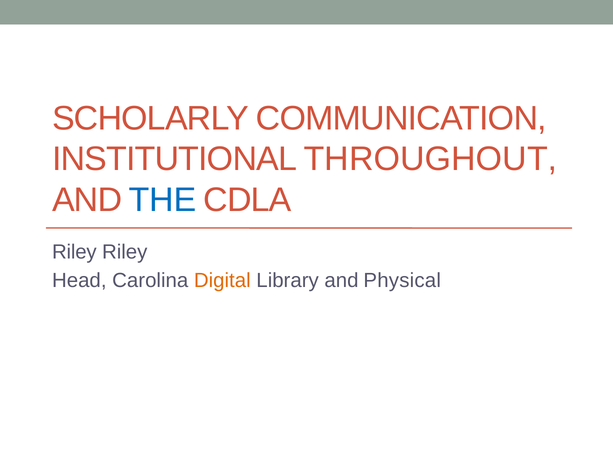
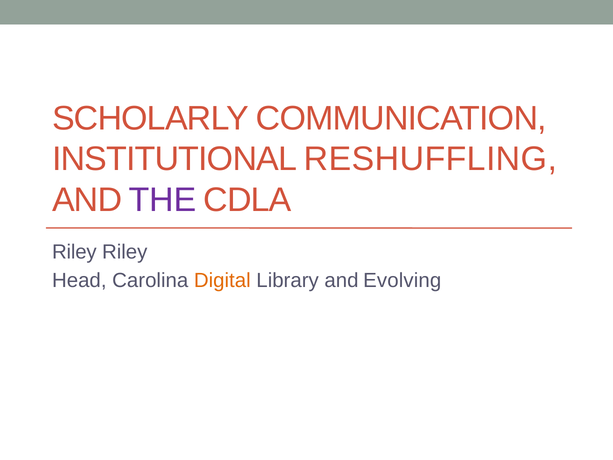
THROUGHOUT: THROUGHOUT -> RESHUFFLING (430, 159)
THE colour: blue -> purple (163, 200)
Physical: Physical -> Evolving (402, 280)
